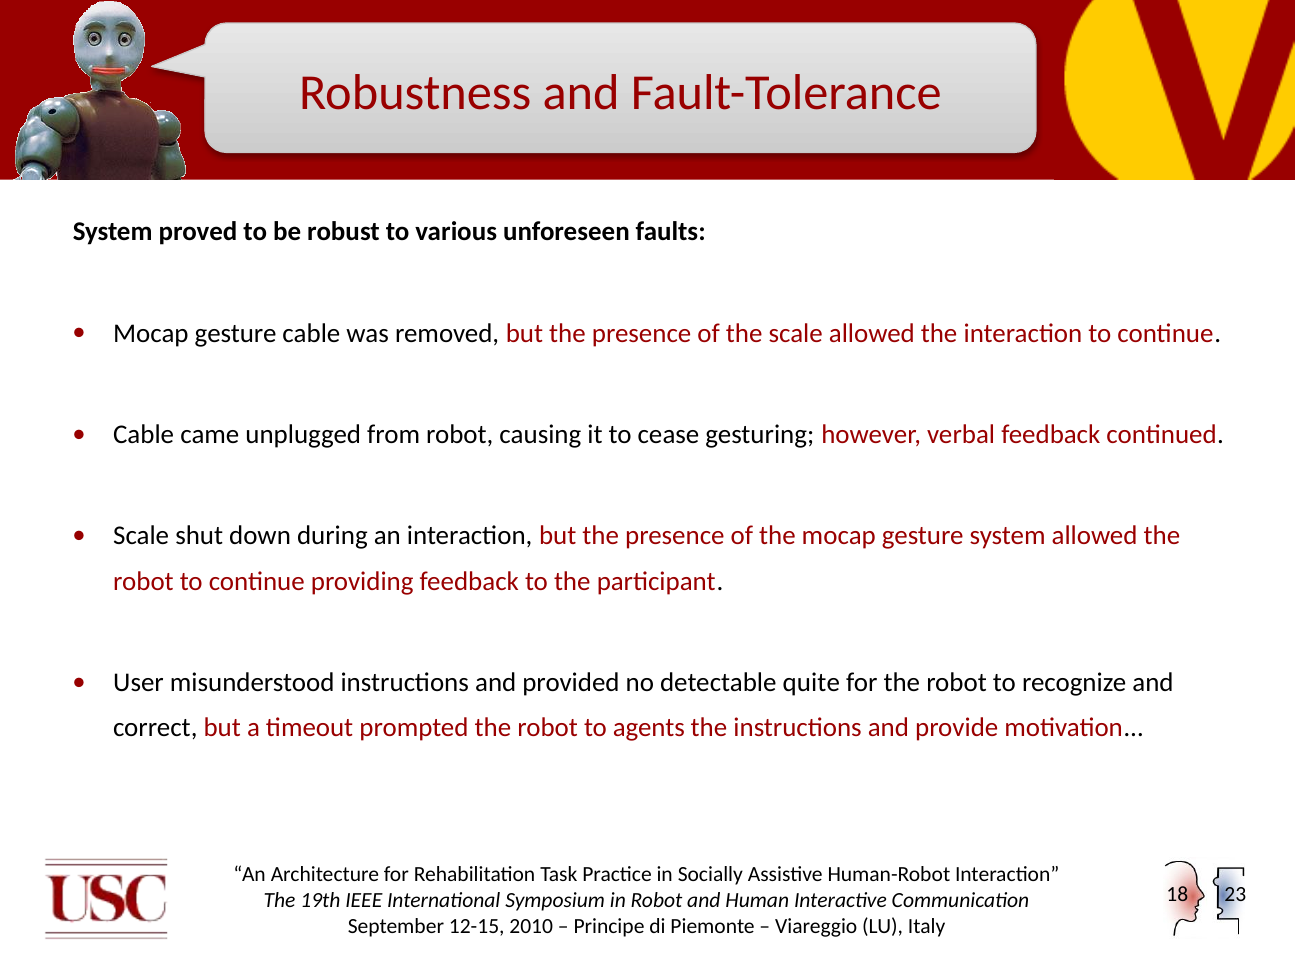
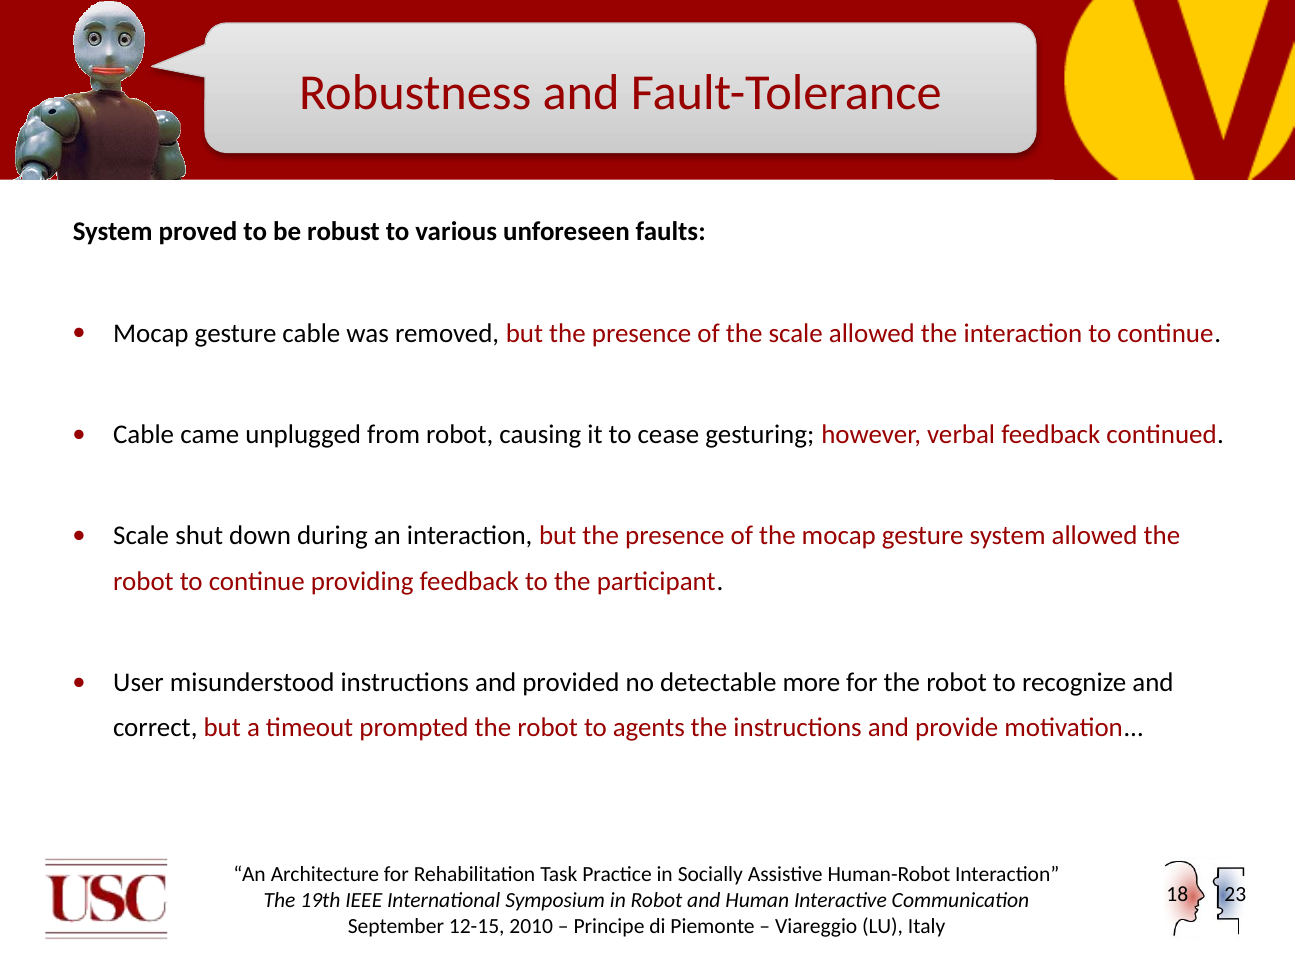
quite: quite -> more (812, 683)
